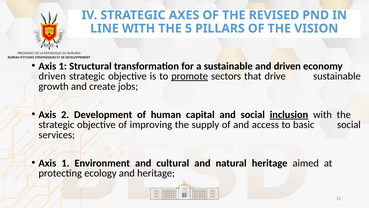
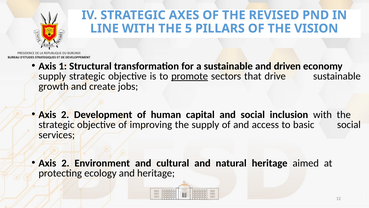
driven: driven -> supply (52, 76)
inclusion underline: present -> none (289, 114)
1: 1 -> 2 (65, 163)
